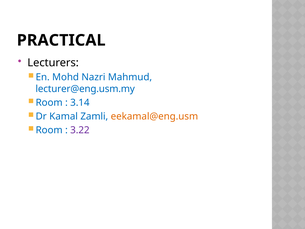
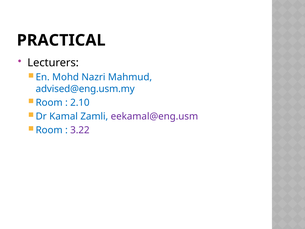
lecturer@eng.usm.my: lecturer@eng.usm.my -> advised@eng.usm.my (85, 89)
3.14: 3.14 -> 2.10 (80, 103)
eekamal@eng.usm colour: orange -> purple (154, 116)
